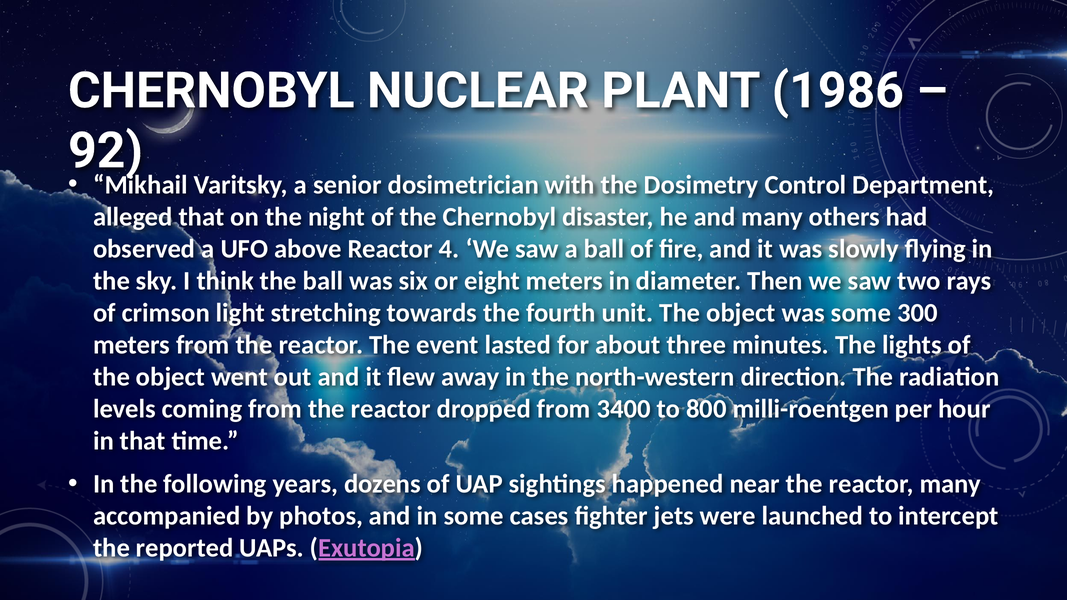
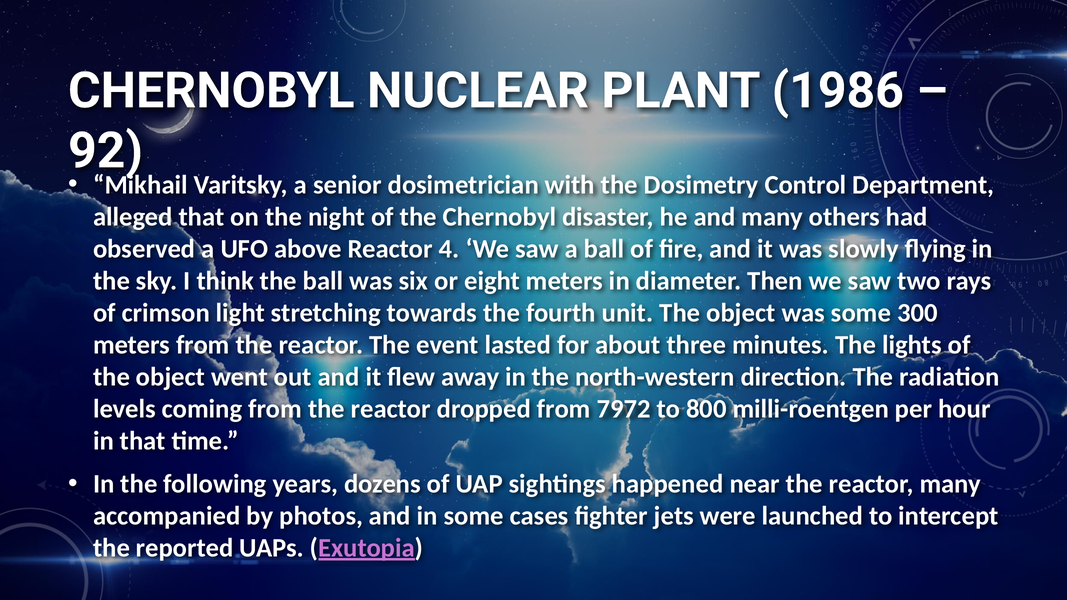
3400: 3400 -> 7972 (624, 409)
